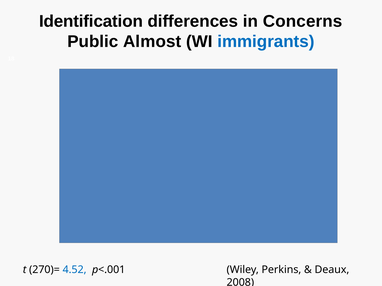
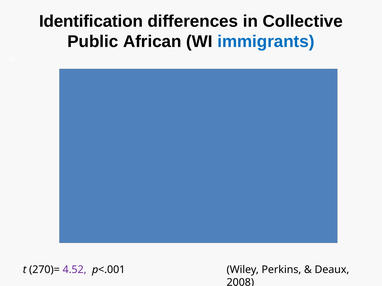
Concerns: Concerns -> Collective (303, 21)
Almost: Almost -> African (152, 42)
4.52 colour: blue -> purple (75, 270)
